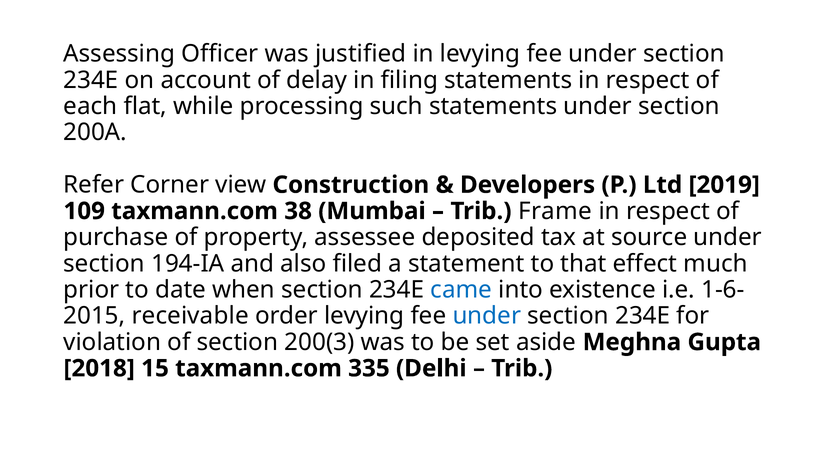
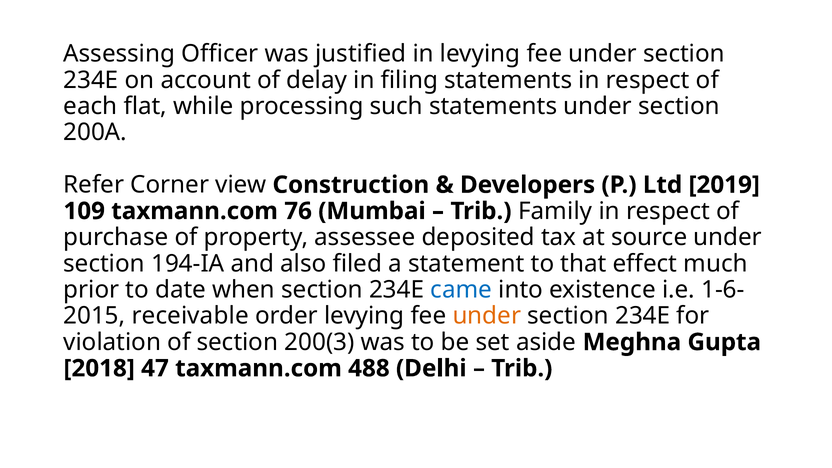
38: 38 -> 76 (298, 211)
Frame: Frame -> Family (555, 211)
under colour: blue -> orange (487, 316)
15: 15 -> 47 (155, 368)
335: 335 -> 488 (369, 368)
